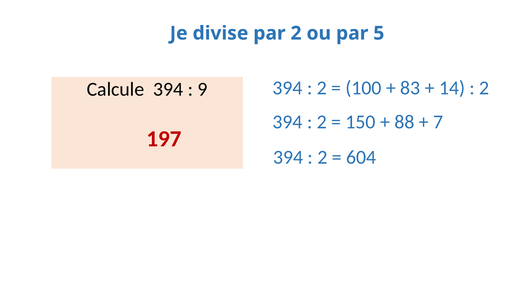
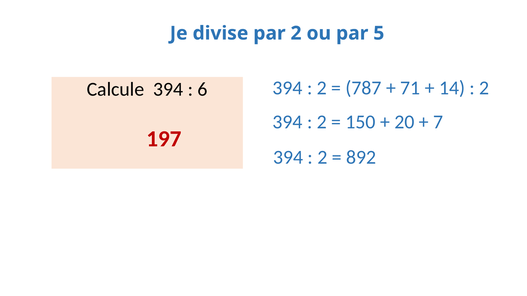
100: 100 -> 787 (364, 88)
83: 83 -> 71 (410, 88)
9: 9 -> 6 (202, 90)
88: 88 -> 20 (404, 122)
604: 604 -> 892 (361, 157)
